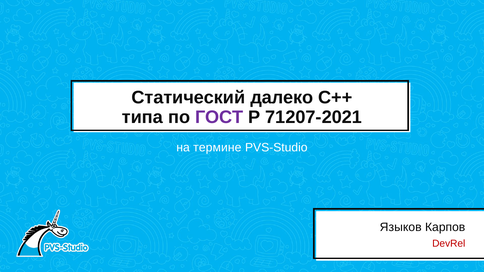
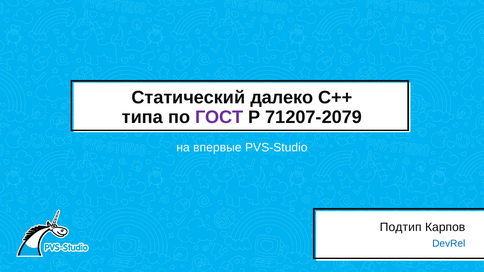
71207-2021: 71207-2021 -> 71207-2079 (314, 117)
термине: термине -> впервые (217, 148)
Языков: Языков -> Подтип (401, 228)
DevRel colour: red -> blue (449, 244)
